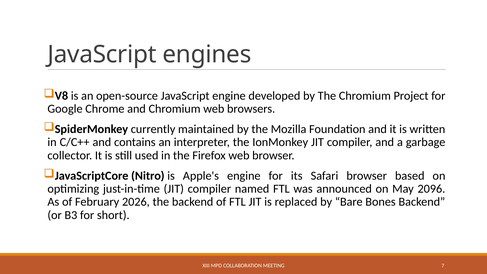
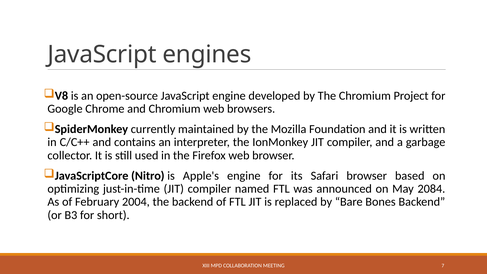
2096: 2096 -> 2084 (431, 189)
2026: 2026 -> 2004 (136, 202)
